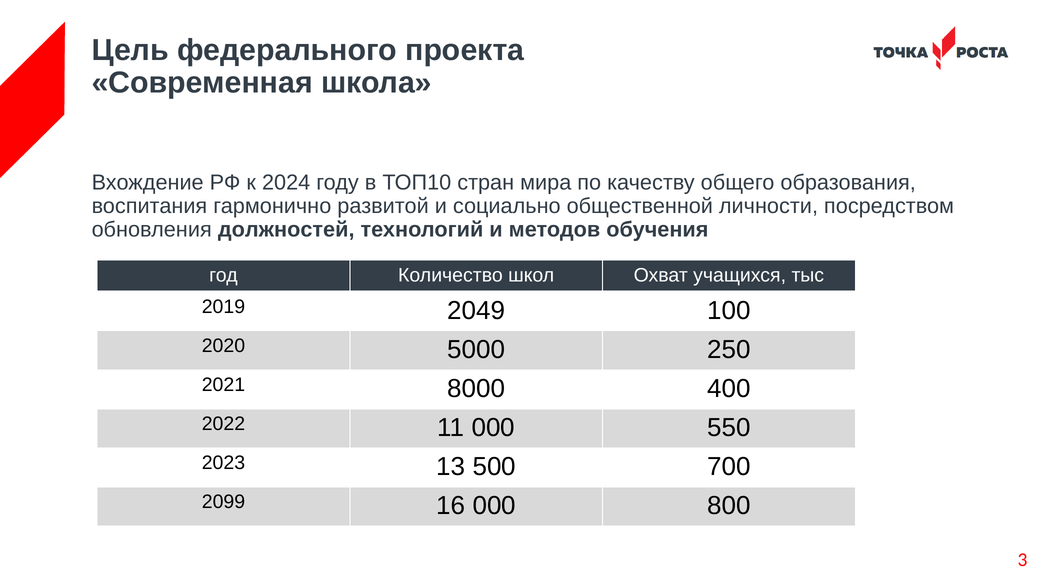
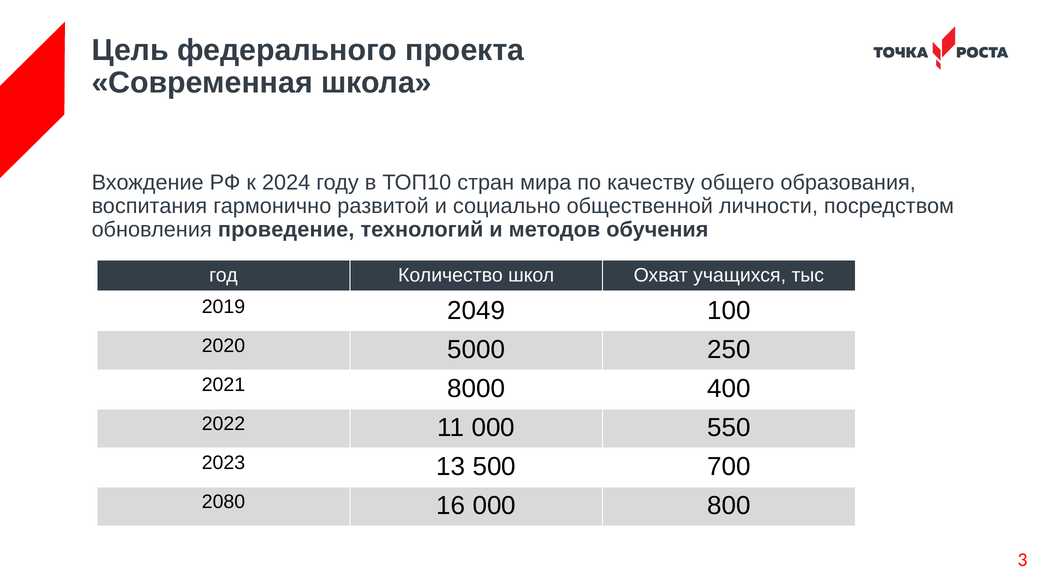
должностей: должностей -> проведение (286, 229)
2099: 2099 -> 2080 (223, 502)
